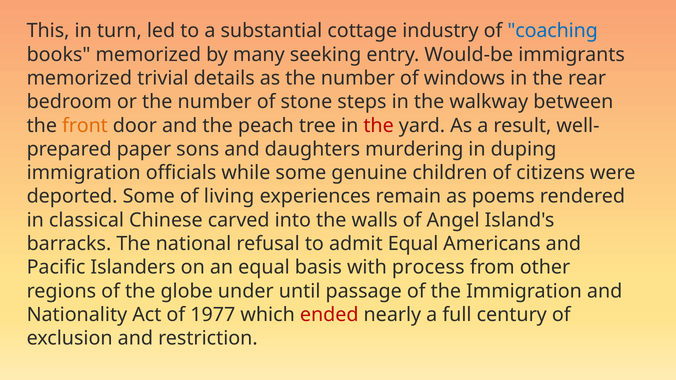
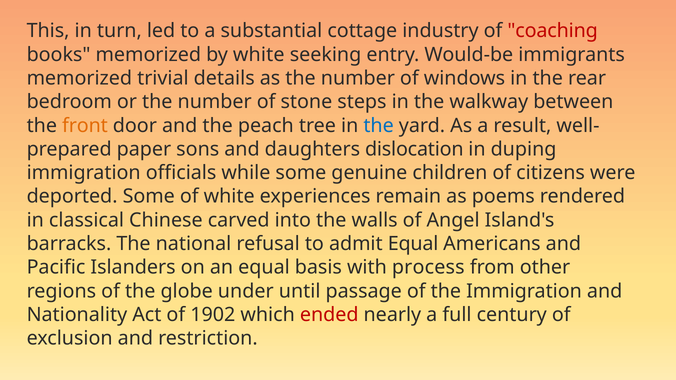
coaching colour: blue -> red (553, 31)
by many: many -> white (259, 55)
the colour: red -> blue (379, 126)
murdering: murdering -> dislocation (414, 149)
of living: living -> white (229, 197)
1977: 1977 -> 1902 (213, 315)
